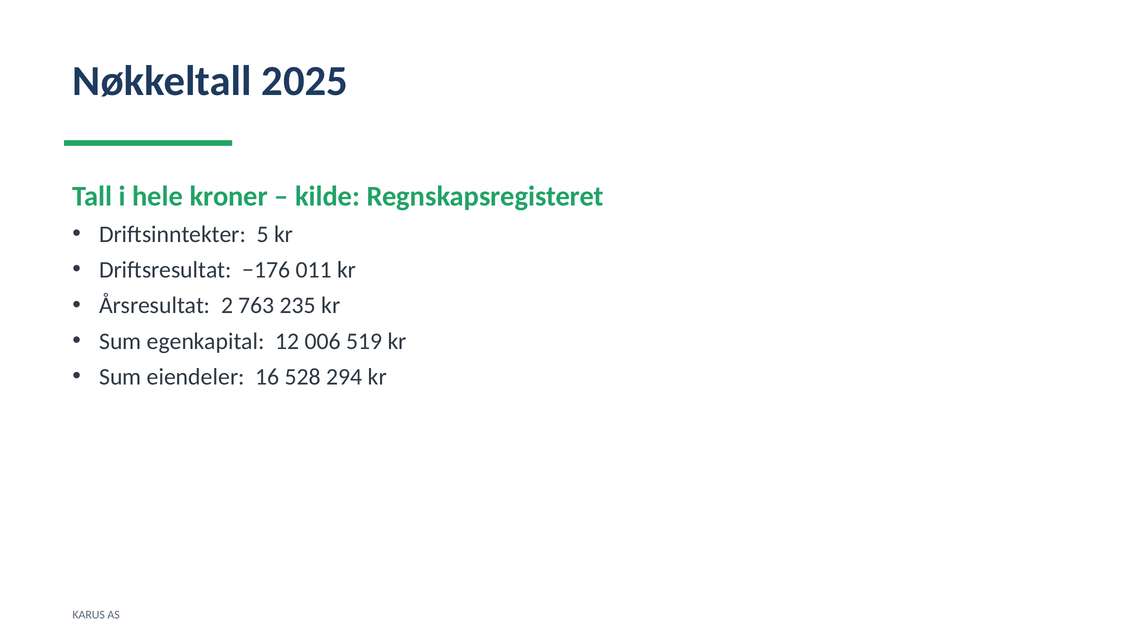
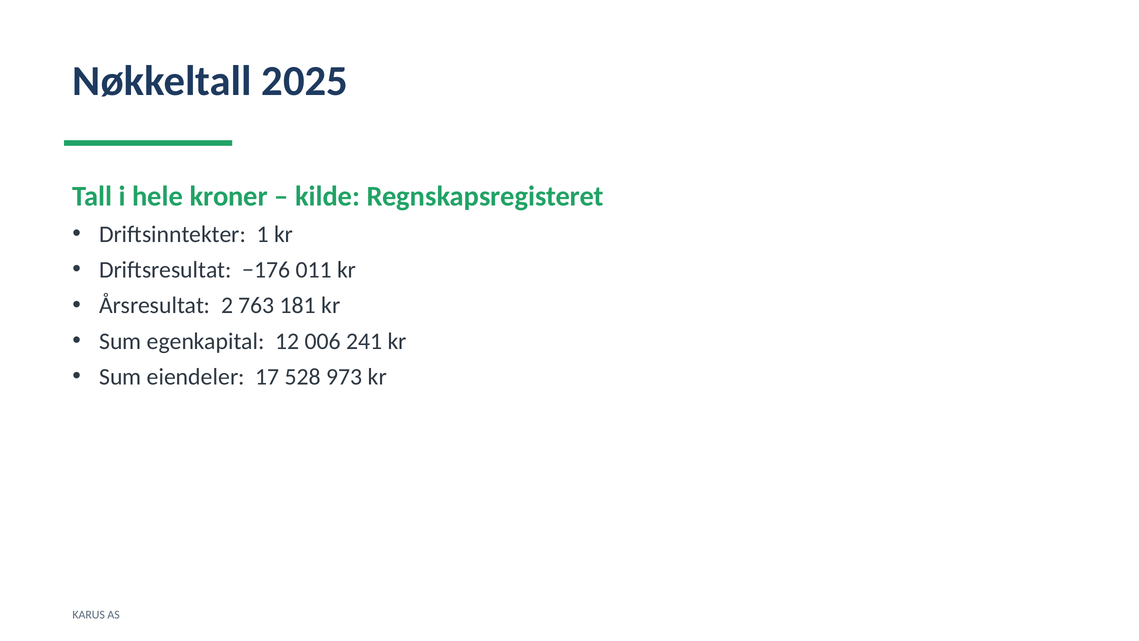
5: 5 -> 1 (263, 234)
235: 235 -> 181 (298, 305)
519: 519 -> 241 (364, 341)
16: 16 -> 17 (267, 377)
294: 294 -> 973 (344, 377)
